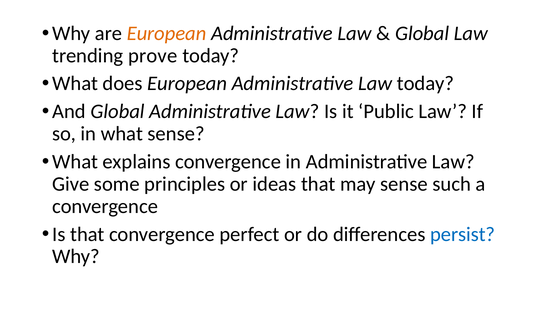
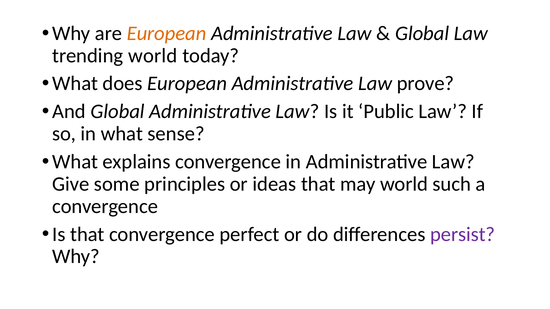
trending prove: prove -> world (153, 56)
Law today: today -> prove (426, 84)
may sense: sense -> world (404, 184)
persist colour: blue -> purple (463, 235)
